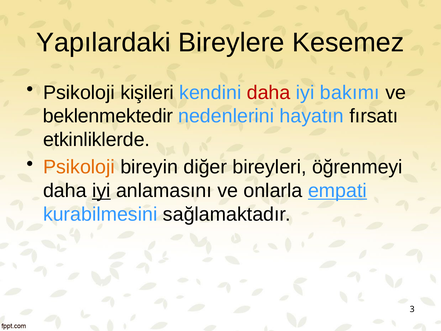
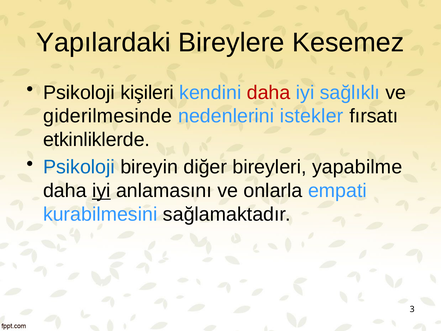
bakımı: bakımı -> sağlıklı (350, 93)
beklenmektedir: beklenmektedir -> giderilmesinde (108, 116)
hayatın: hayatın -> istekler (312, 116)
Psikoloji colour: orange -> blue (79, 167)
öğrenmeyi: öğrenmeyi -> yapabilme (357, 167)
empati underline: present -> none (337, 191)
